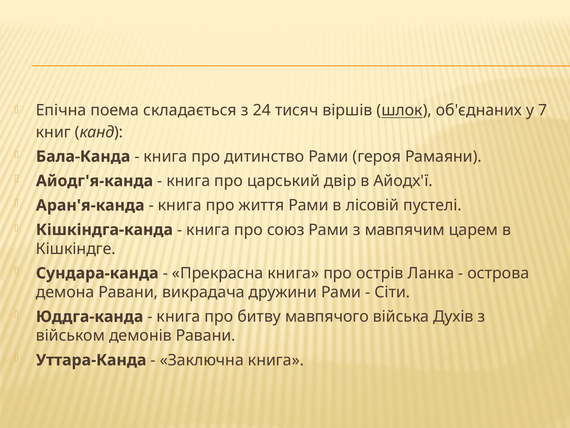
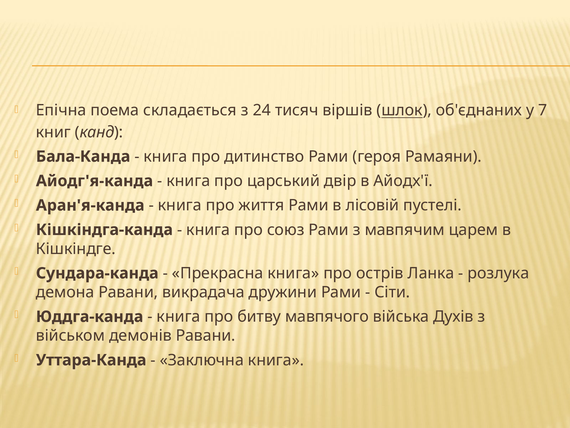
острова: острова -> розлука (498, 273)
